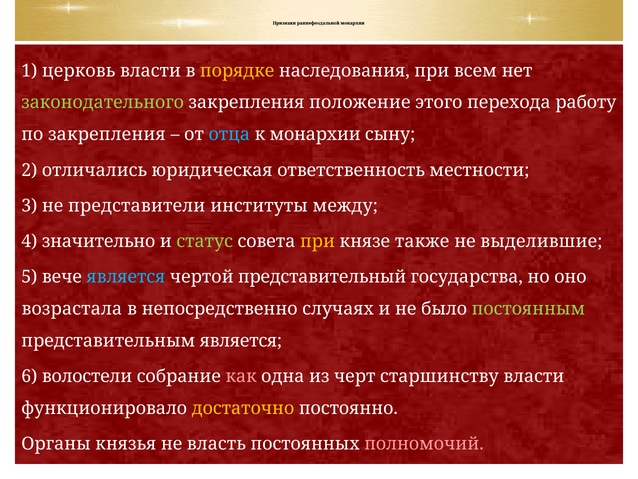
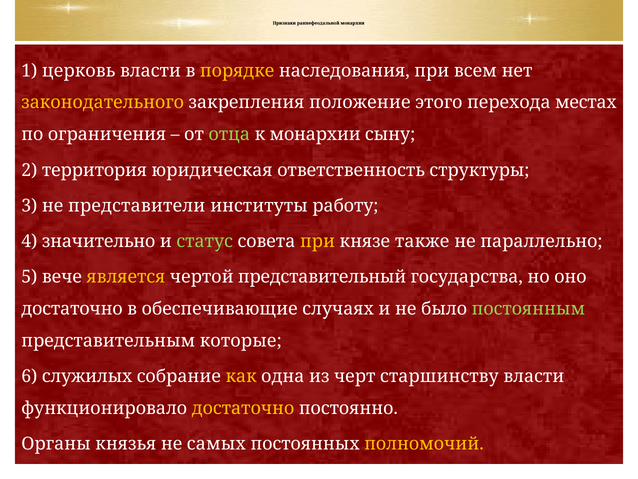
законодательного colour: light green -> yellow (103, 103)
работу: работу -> местах (586, 103)
по закрепления: закрепления -> ограничения (107, 134)
отца colour: light blue -> light green (229, 134)
отличались: отличались -> территория (94, 170)
местности: местности -> структуры (479, 170)
между: между -> работу (345, 205)
выделившие: выделившие -> параллельно (541, 241)
является colour: light blue -> yellow (126, 276)
возрастала: возрастала -> достаточно (72, 308)
непосредственно: непосредственно -> обеспечивающие (220, 308)
представительным является: является -> которые (241, 340)
волостели: волостели -> служилых (87, 376)
как colour: pink -> yellow (241, 376)
власть: власть -> самых (216, 443)
полномочий colour: pink -> yellow (424, 443)
